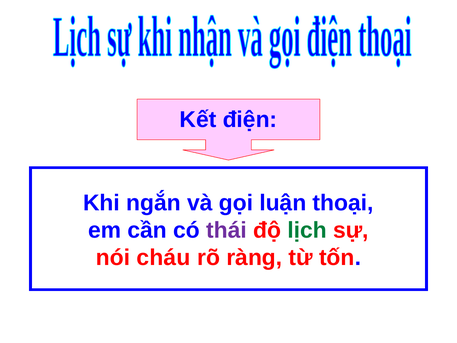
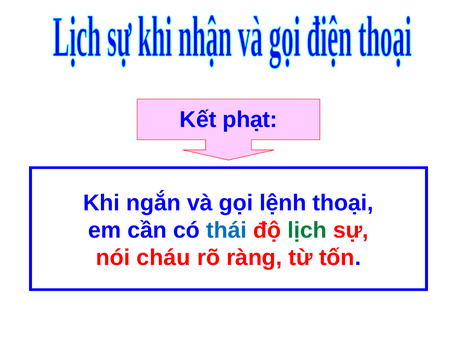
điện: điện -> phạt (250, 119)
luận: luận -> lệnh (283, 203)
thái colour: purple -> blue (226, 230)
